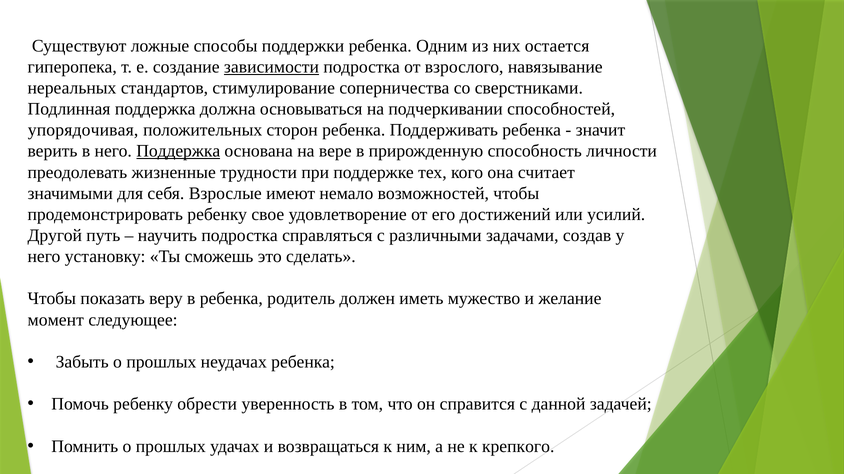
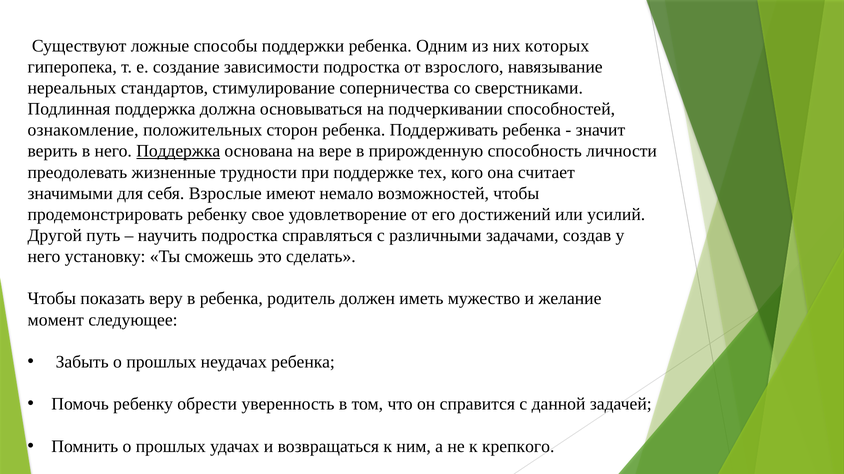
остается: остается -> которых (557, 46)
зависимости underline: present -> none (271, 67)
упорядочивая: упорядочивая -> ознакомление (83, 130)
